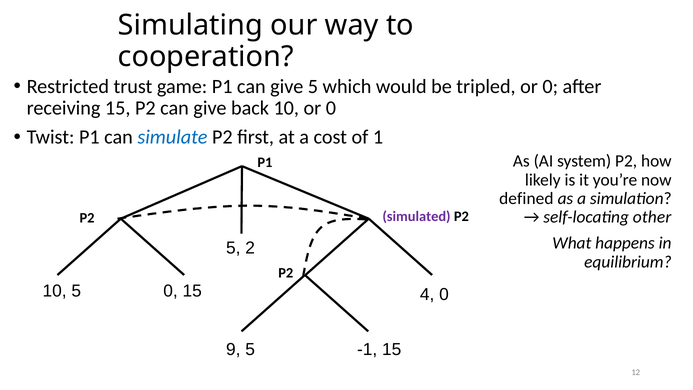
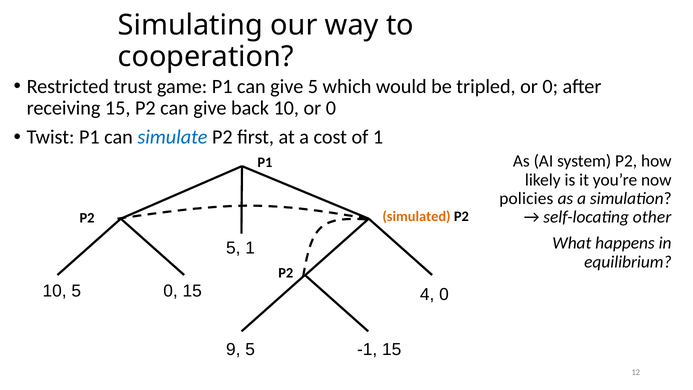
defined: defined -> policies (526, 198)
simulated colour: purple -> orange (416, 216)
5 2: 2 -> 1 (250, 248)
